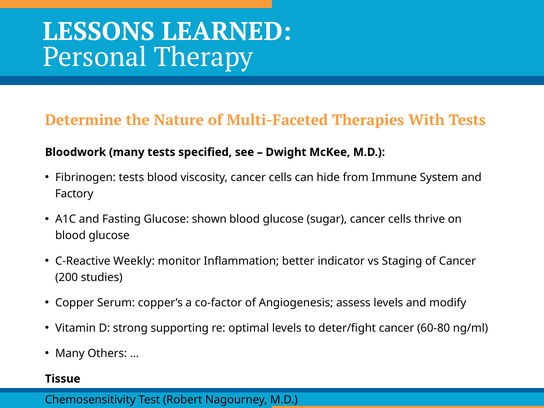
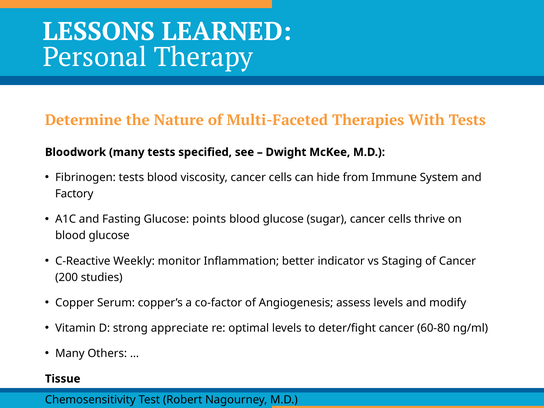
shown: shown -> points (209, 219)
supporting: supporting -> appreciate (180, 328)
